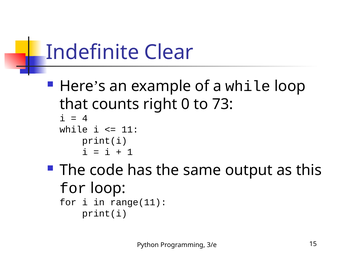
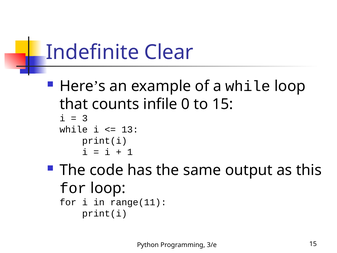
right: right -> infile (160, 104)
to 73: 73 -> 15 (223, 104)
4: 4 -> 3 (85, 118)
11: 11 -> 13 (130, 130)
